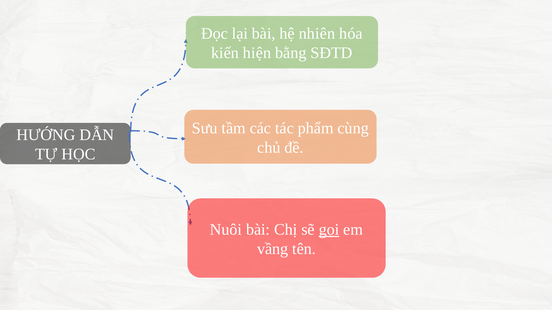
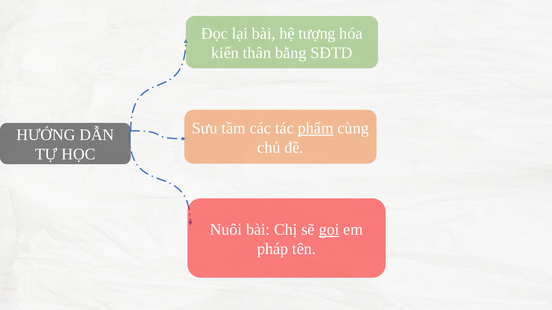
nhiên: nhiên -> tượng (317, 34)
hiện: hiện -> thân (257, 53)
phẩm underline: none -> present (316, 128)
vầng: vầng -> pháp (273, 249)
